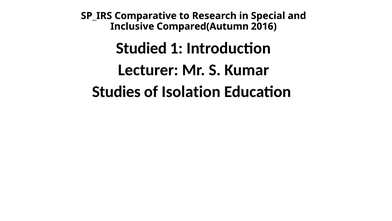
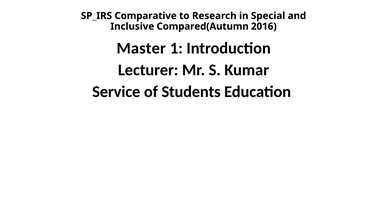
Studied: Studied -> Master (141, 48)
Studies: Studies -> Service (116, 92)
Isolation: Isolation -> Students (191, 92)
